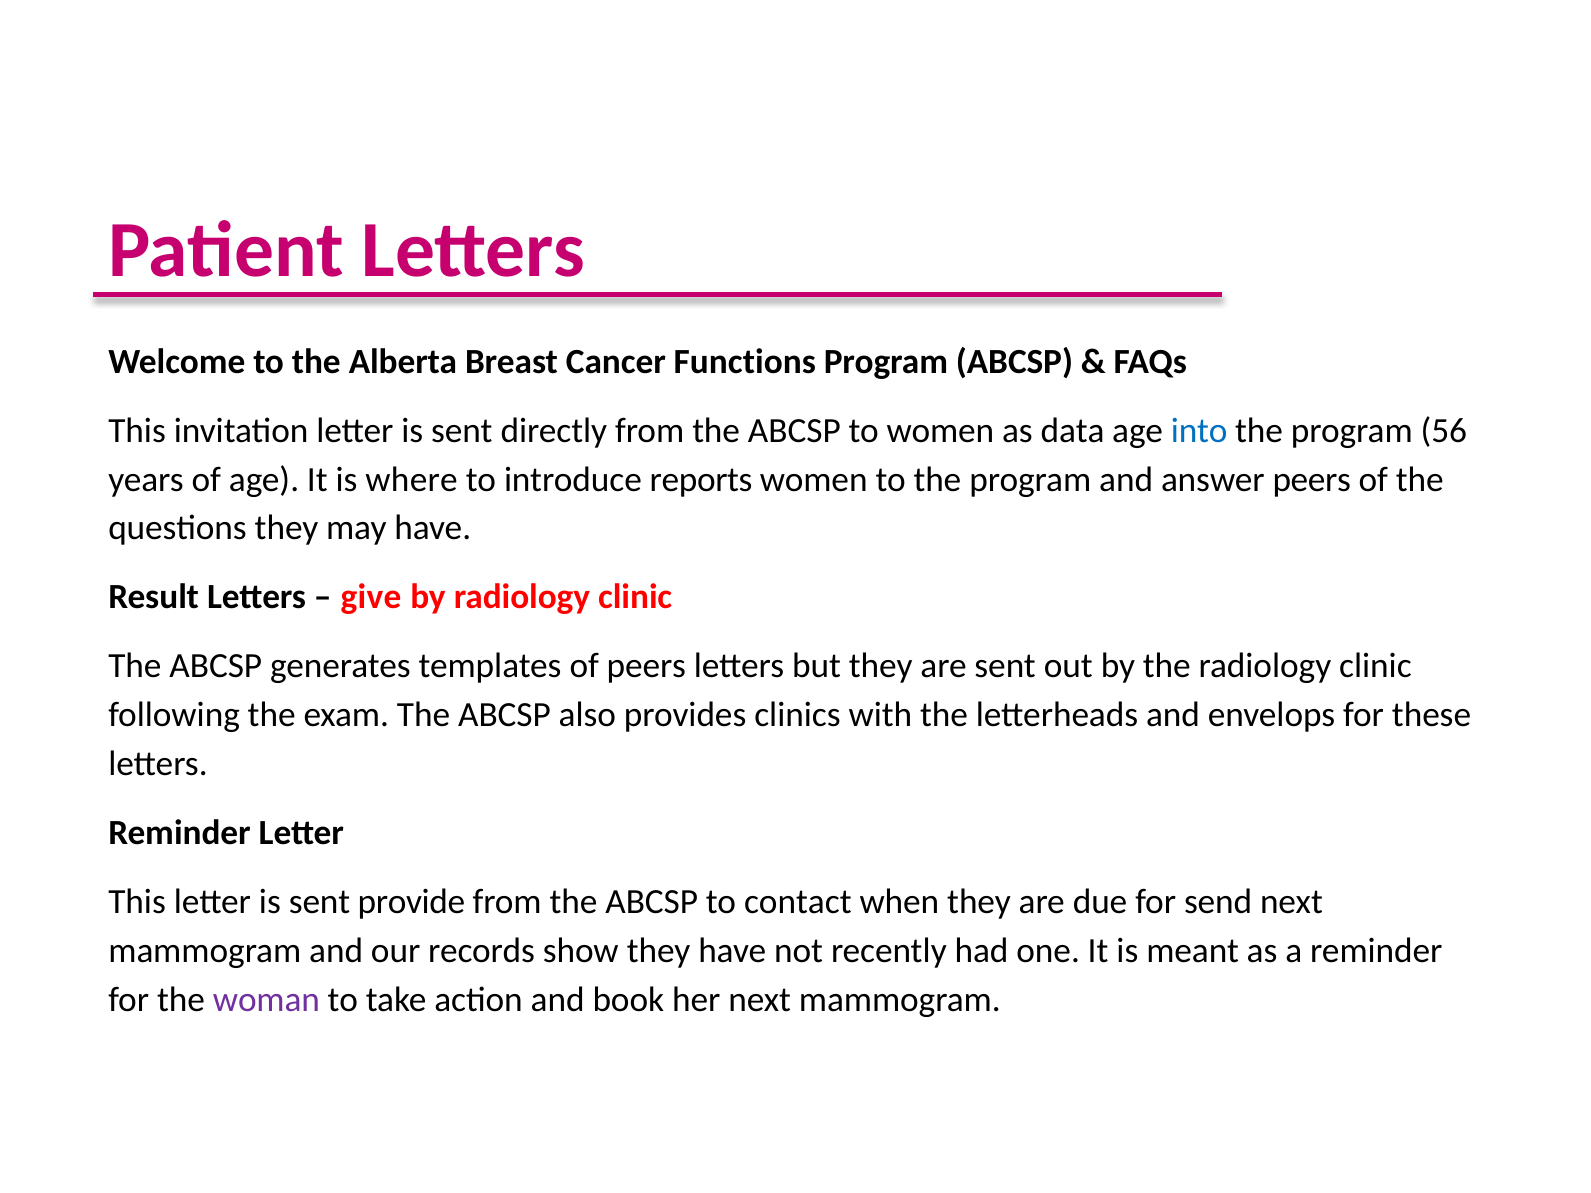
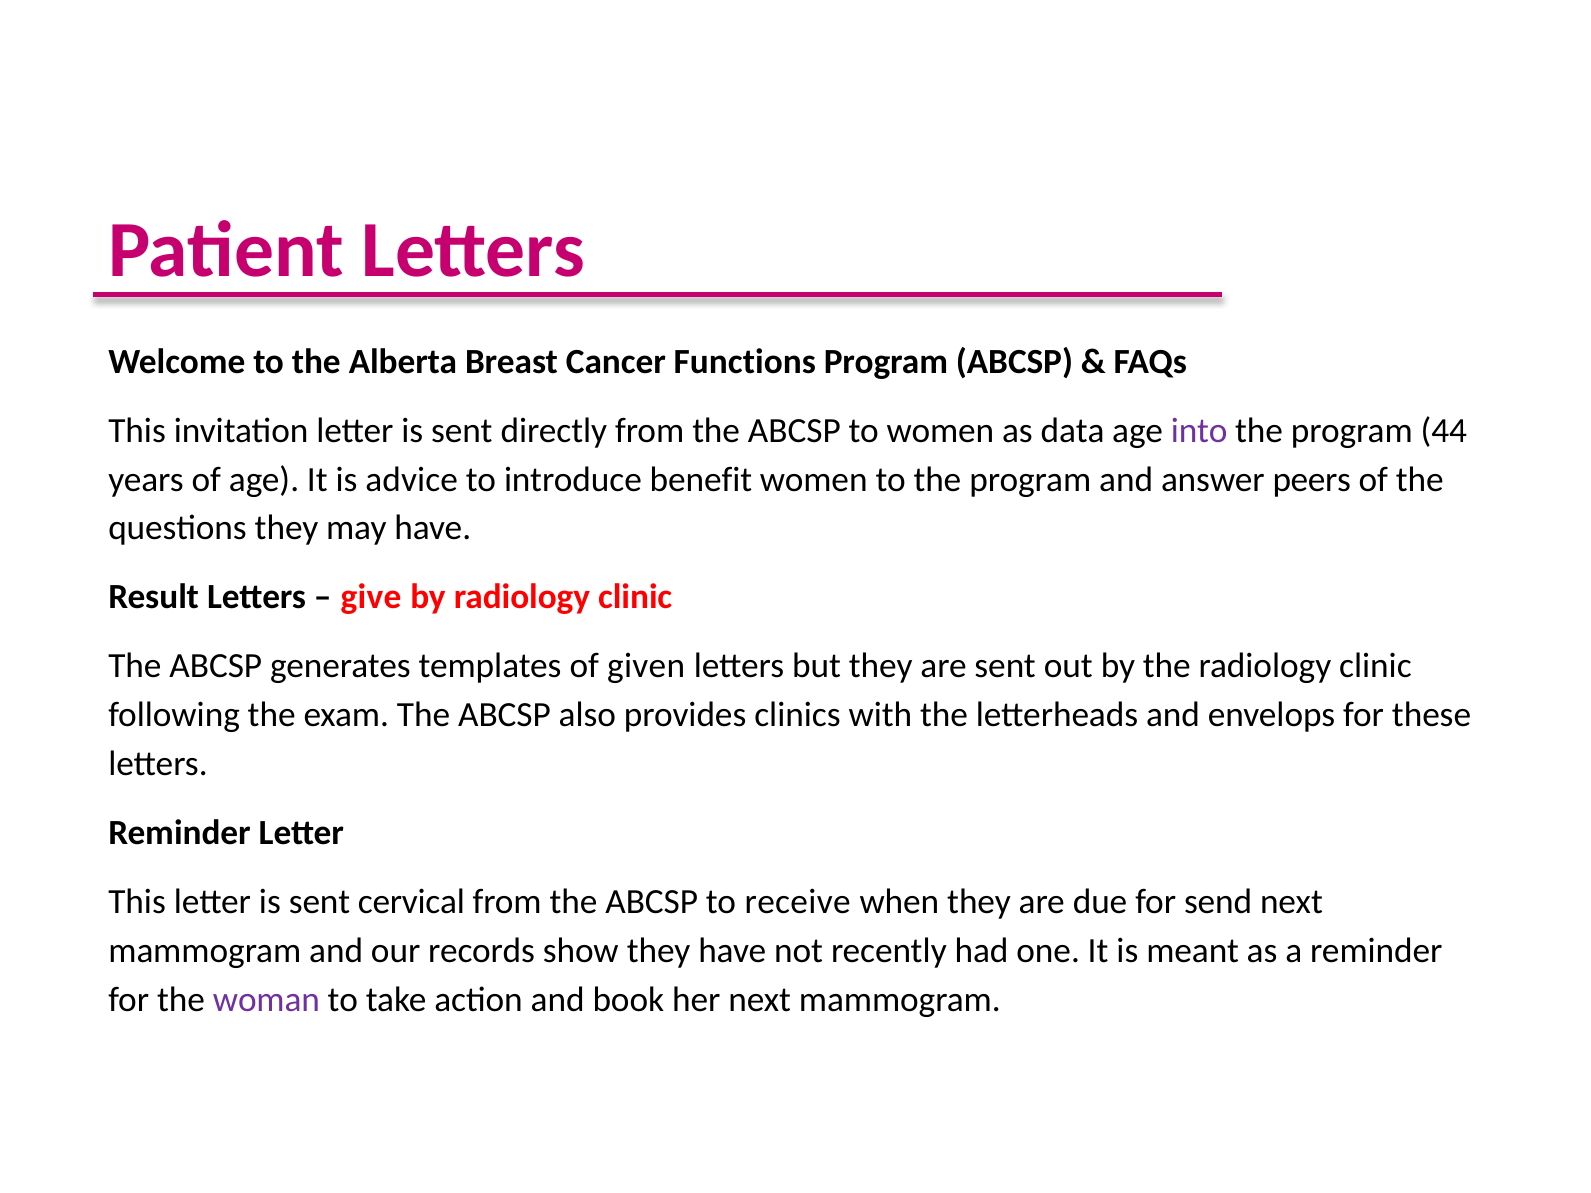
into colour: blue -> purple (1199, 431)
56: 56 -> 44 (1444, 431)
where: where -> advice (412, 480)
reports: reports -> benefit (701, 480)
of peers: peers -> given (646, 666)
provide: provide -> cervical (411, 902)
contact: contact -> receive (798, 902)
